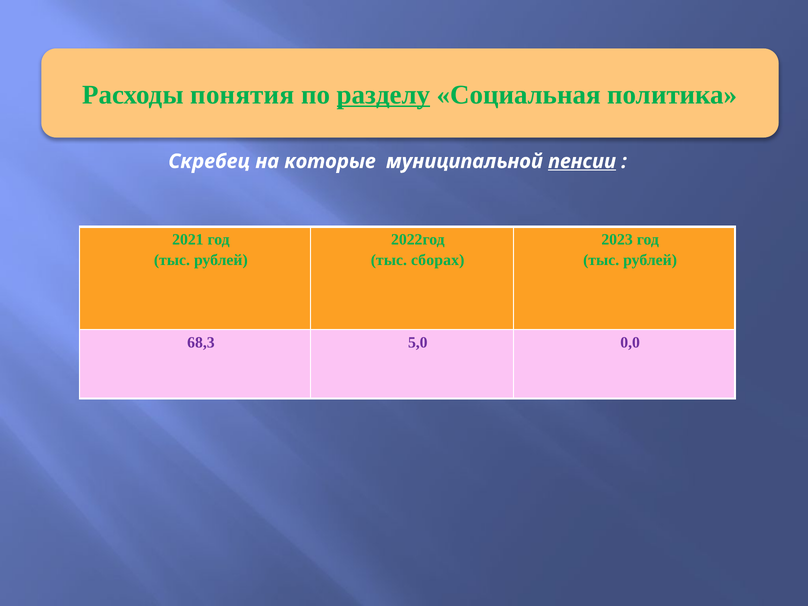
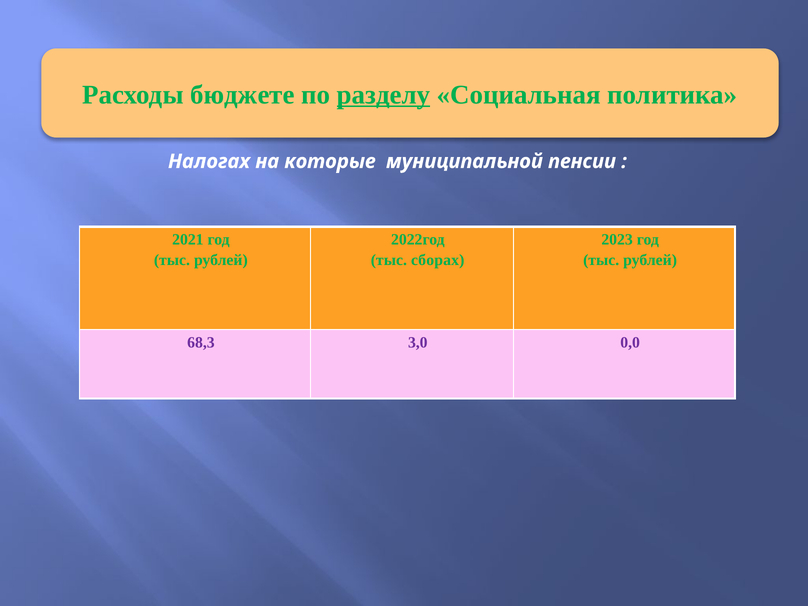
понятия: понятия -> бюджете (242, 95)
Скребец: Скребец -> Налогах (209, 161)
пенсии underline: present -> none (582, 161)
5,0: 5,0 -> 3,0 (418, 343)
